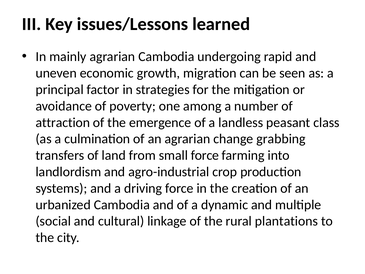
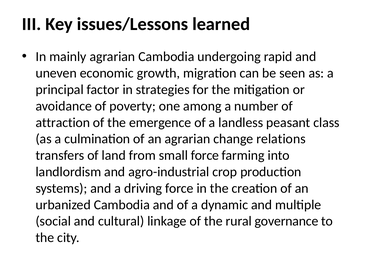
grabbing: grabbing -> relations (281, 139)
plantations: plantations -> governance (287, 221)
